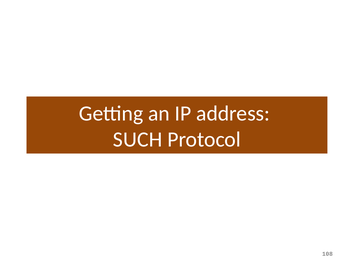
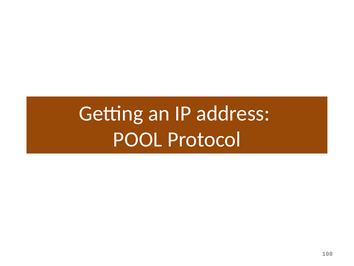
SUCH: SUCH -> POOL (138, 139)
